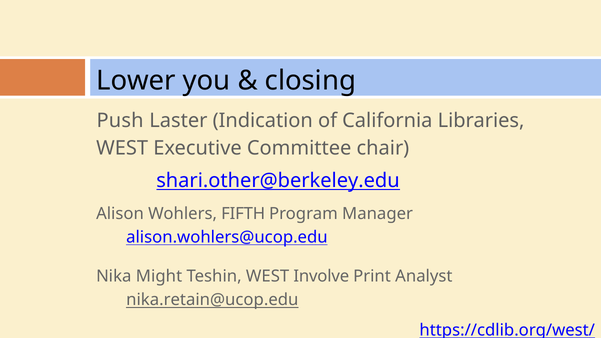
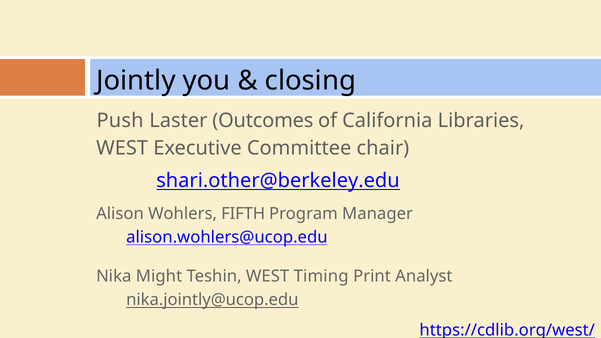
Lower: Lower -> Jointly (136, 81)
Indication: Indication -> Outcomes (263, 121)
Involve: Involve -> Timing (321, 276)
nika.retain@ucop.edu: nika.retain@ucop.edu -> nika.jointly@ucop.edu (212, 300)
